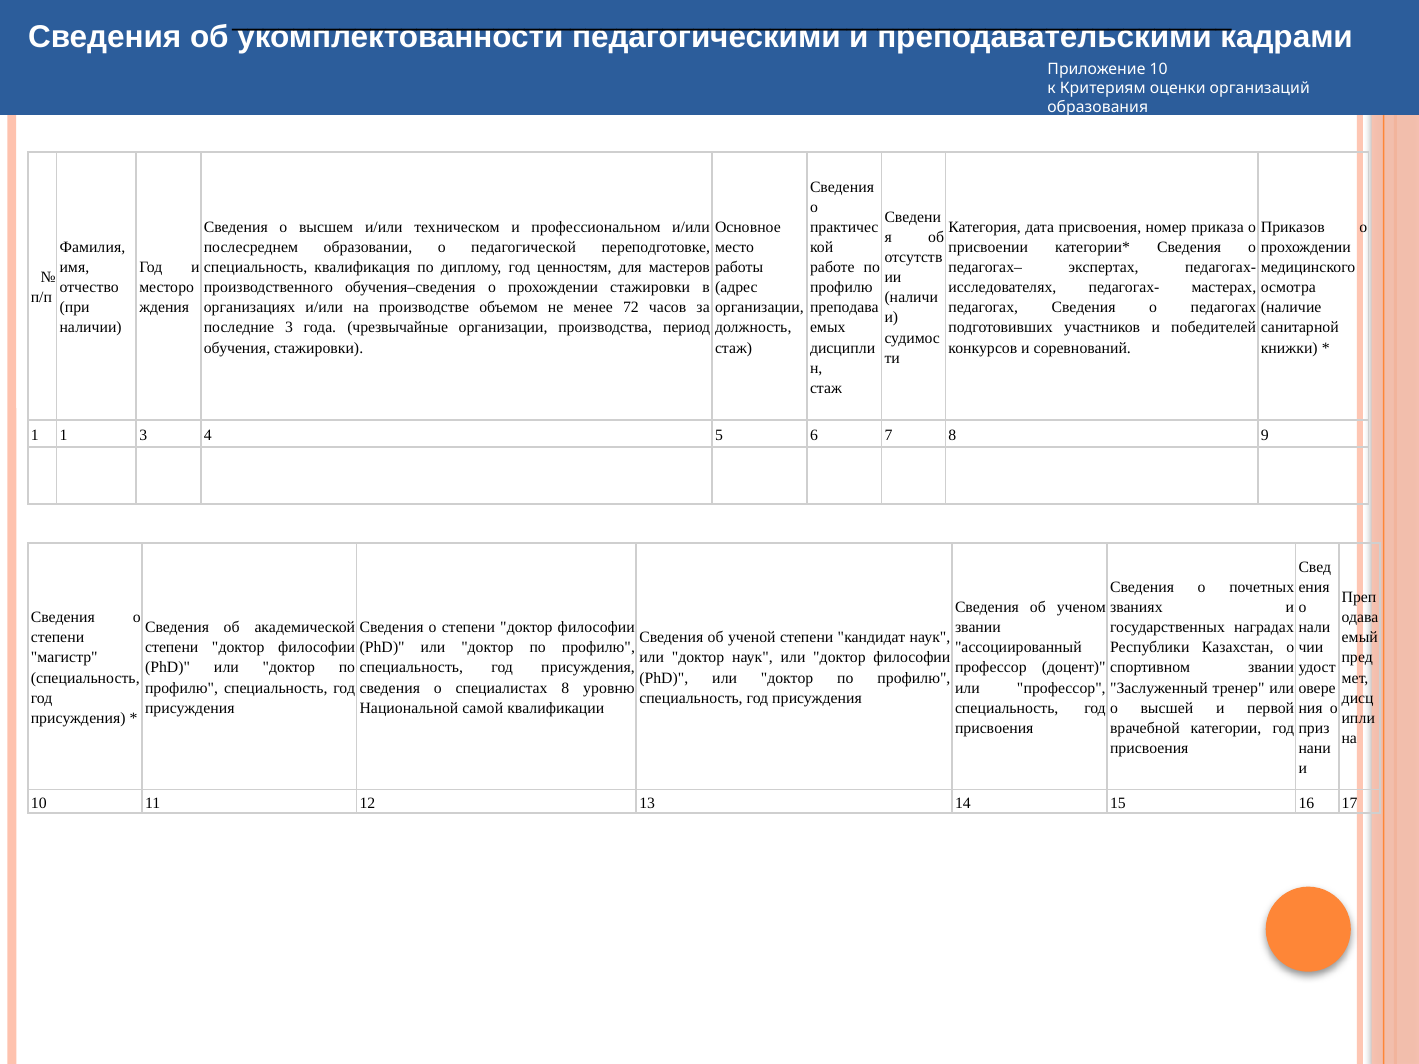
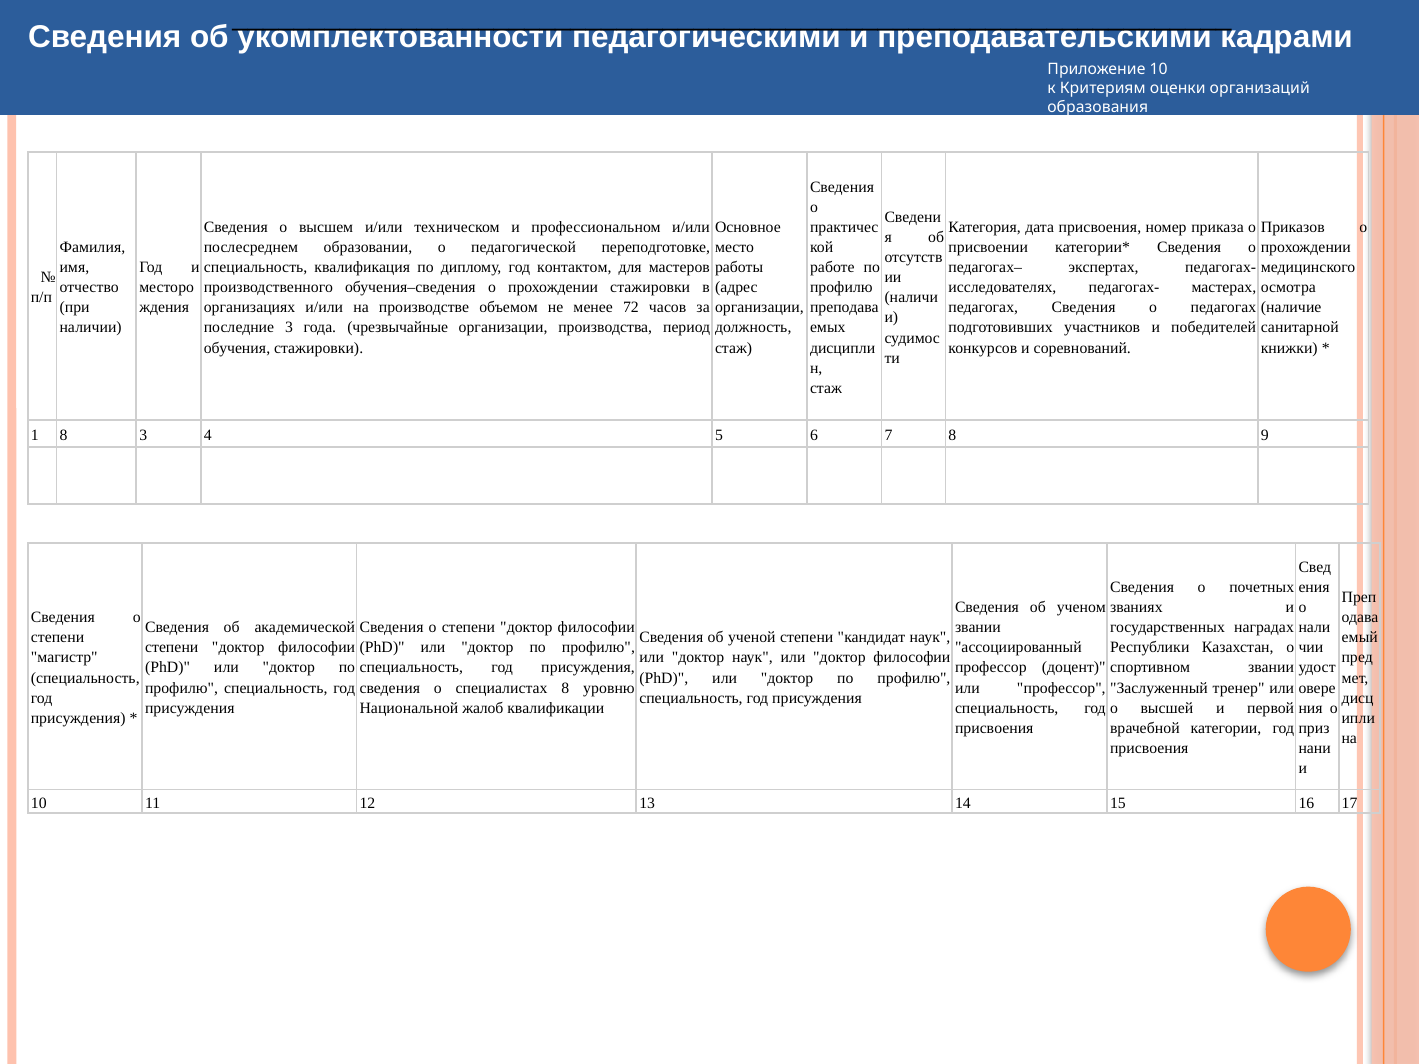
ценностям: ценностям -> контактом (574, 268)
1 1: 1 -> 8 (64, 435)
самой: самой -> жалоб (483, 708)
